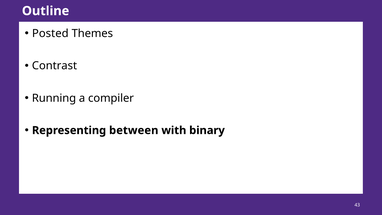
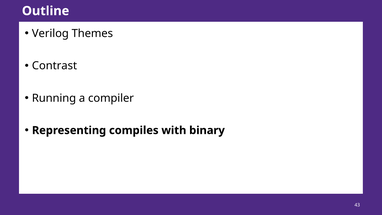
Posted: Posted -> Verilog (50, 33)
between: between -> compiles (134, 130)
